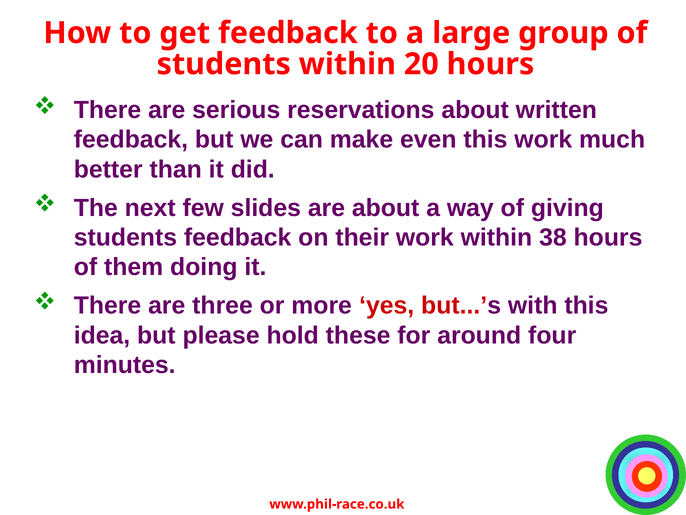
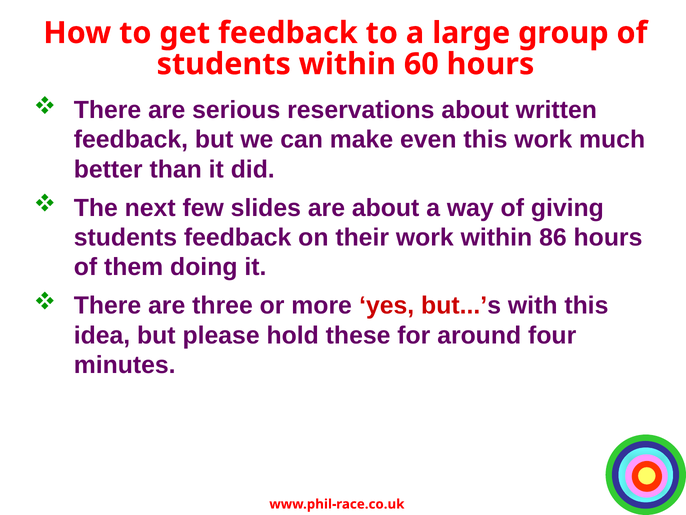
20: 20 -> 60 (421, 64)
38: 38 -> 86 (553, 237)
